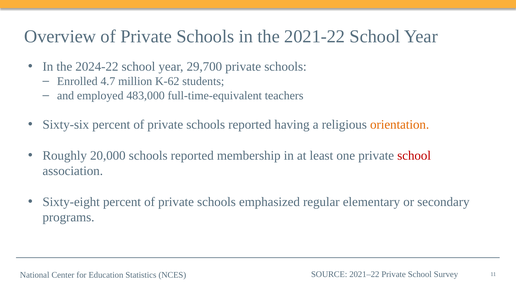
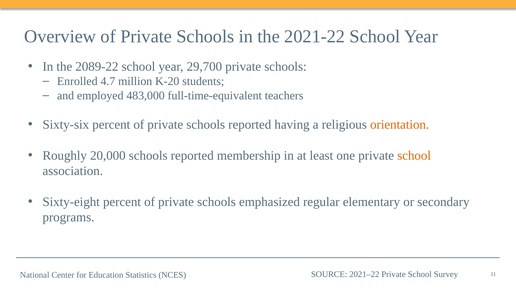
2024-22: 2024-22 -> 2089-22 (97, 67)
K-62: K-62 -> K-20 (167, 81)
school colour: red -> orange (414, 156)
